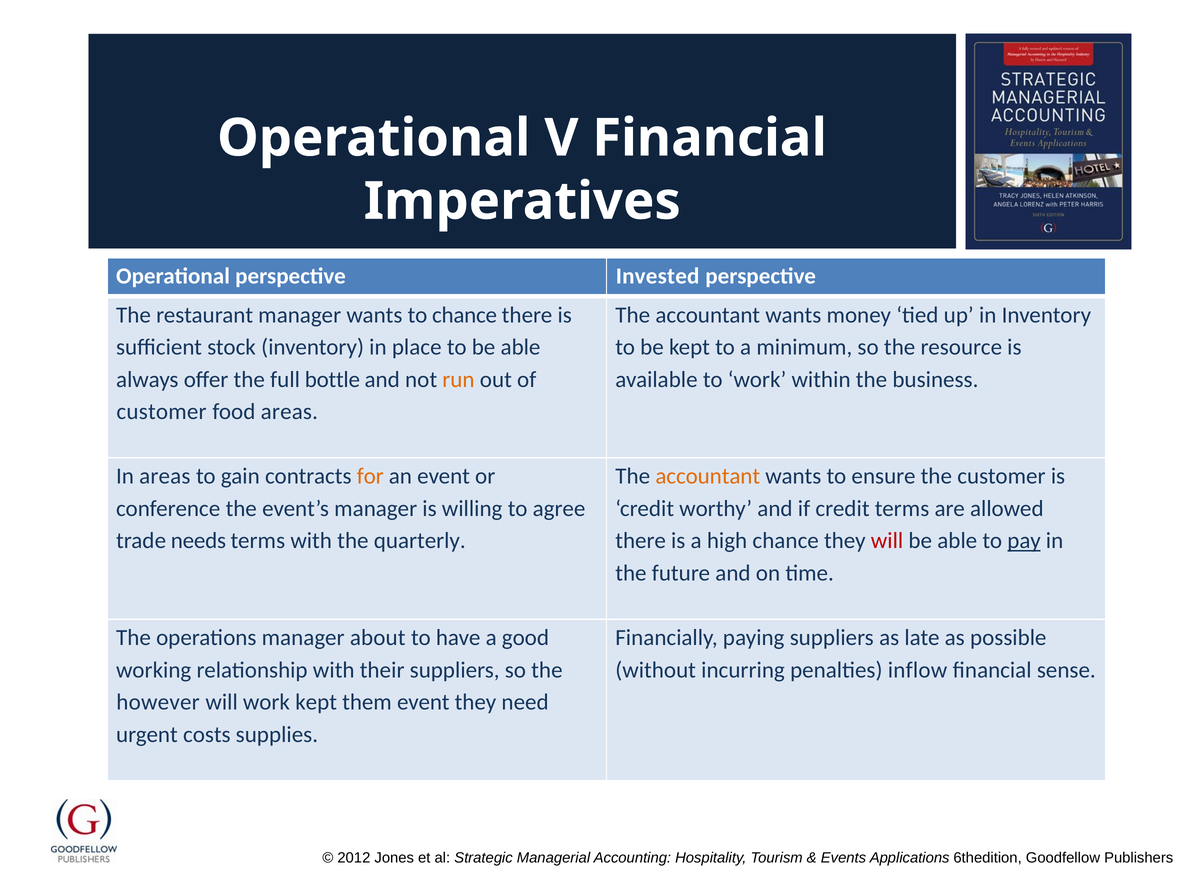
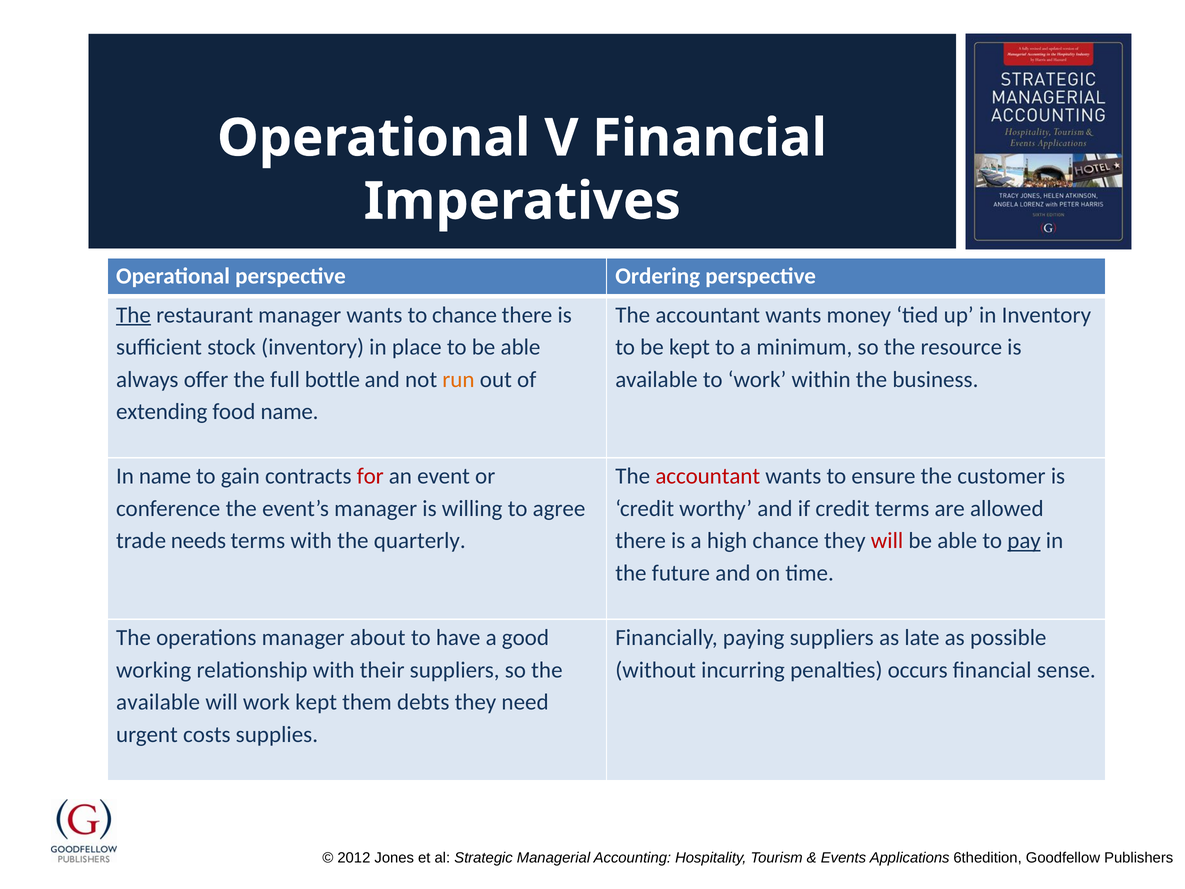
Invested: Invested -> Ordering (658, 276)
The underline: none -> present (134, 315)
customer: customer -> extending (162, 412)
food areas: areas -> name (290, 412)
In areas: areas -> name (165, 476)
for colour: orange -> red (370, 476)
accountant colour: orange -> red (708, 476)
inflow: inflow -> occurs (918, 670)
however: however -> available (158, 702)
them event: event -> debts (423, 702)
